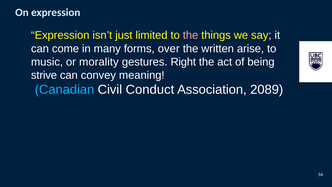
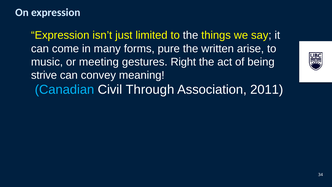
the colour: pink -> white (191, 35)
over: over -> pure (169, 49)
morality: morality -> meeting (99, 62)
Conduct: Conduct -> Through (150, 90)
2089: 2089 -> 2011 (267, 90)
